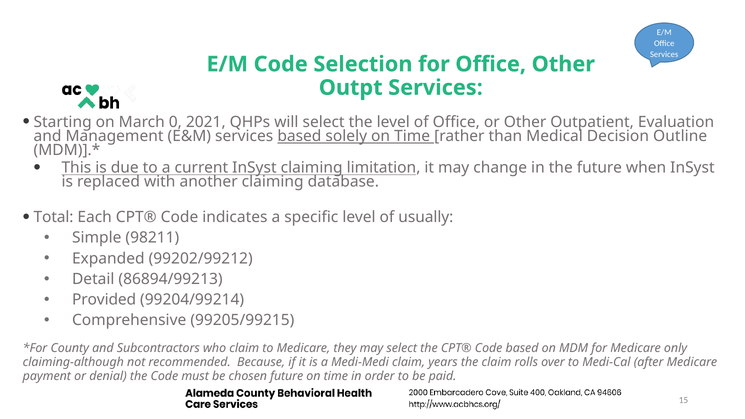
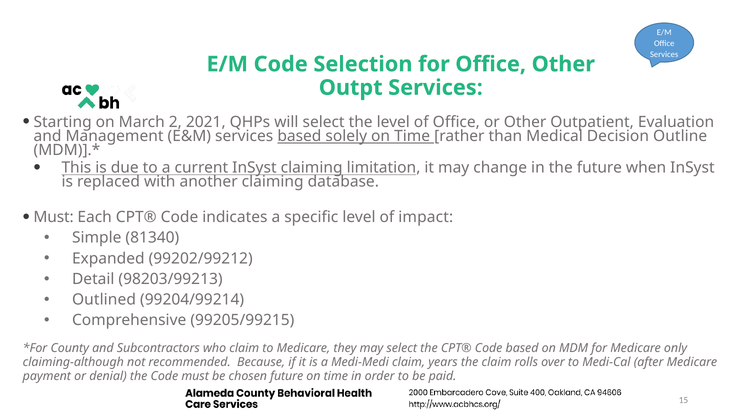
0: 0 -> 2 (175, 122)
Total: Total -> Must (54, 217)
usually: usually -> impact (426, 217)
98211: 98211 -> 81340 (152, 238)
86894/99213: 86894/99213 -> 98203/99213 (171, 279)
Provided: Provided -> Outlined (104, 300)
